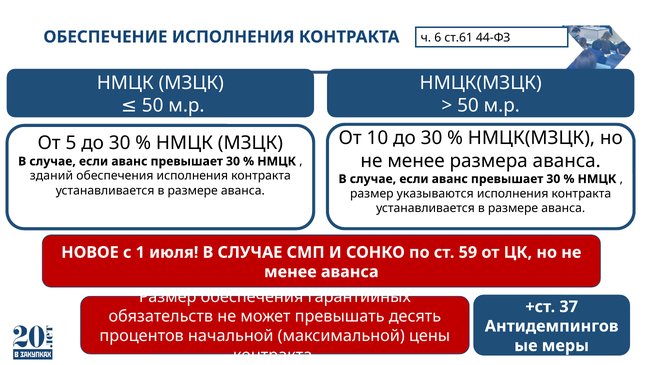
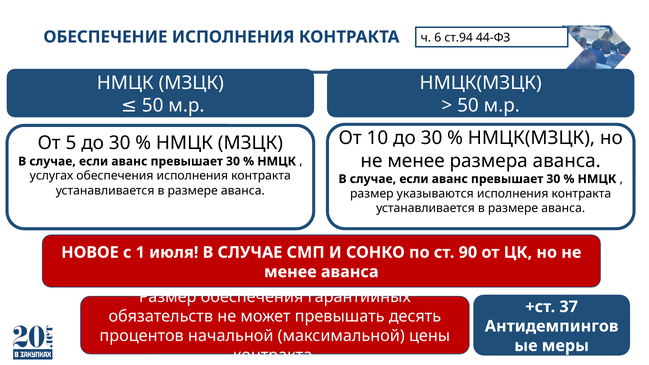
ст.61: ст.61 -> ст.94 (459, 38)
зданий: зданий -> услугах (52, 176)
59: 59 -> 90 (468, 252)
